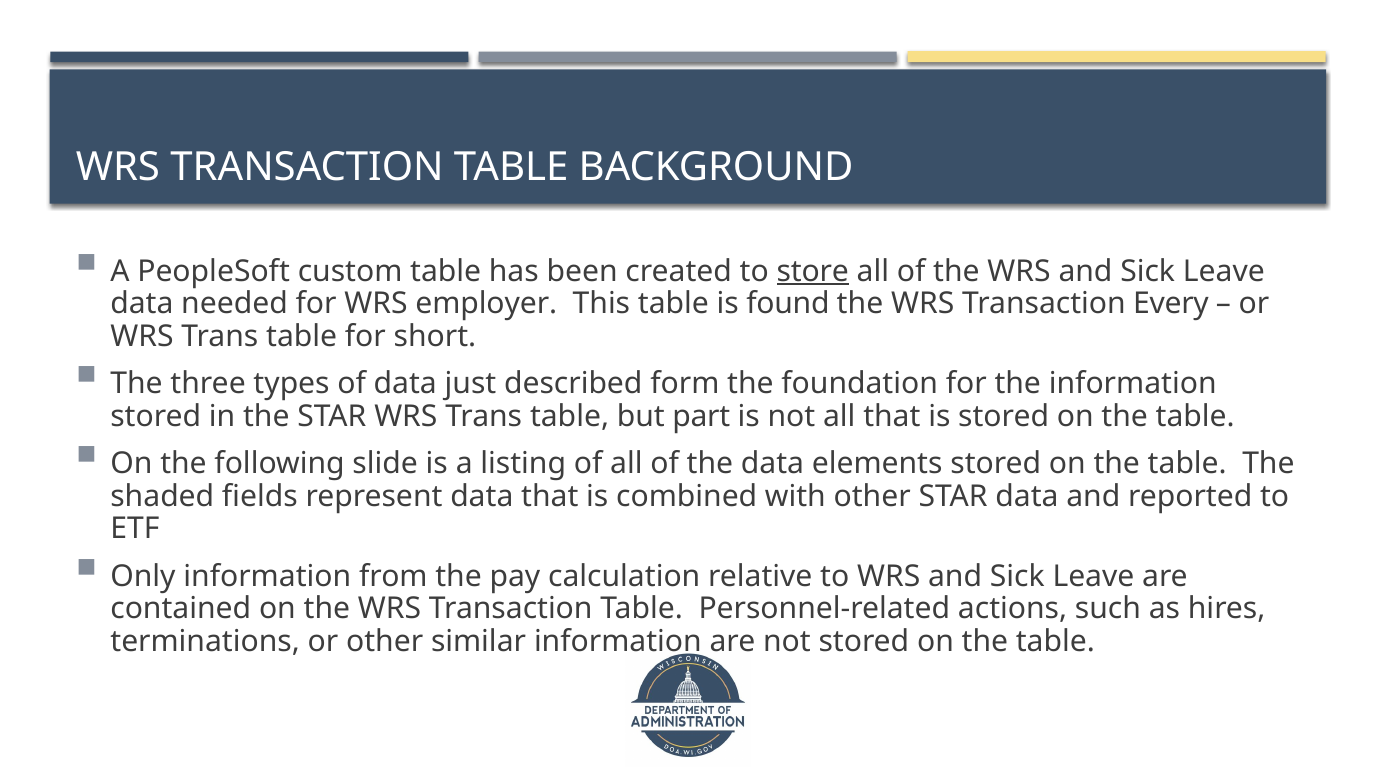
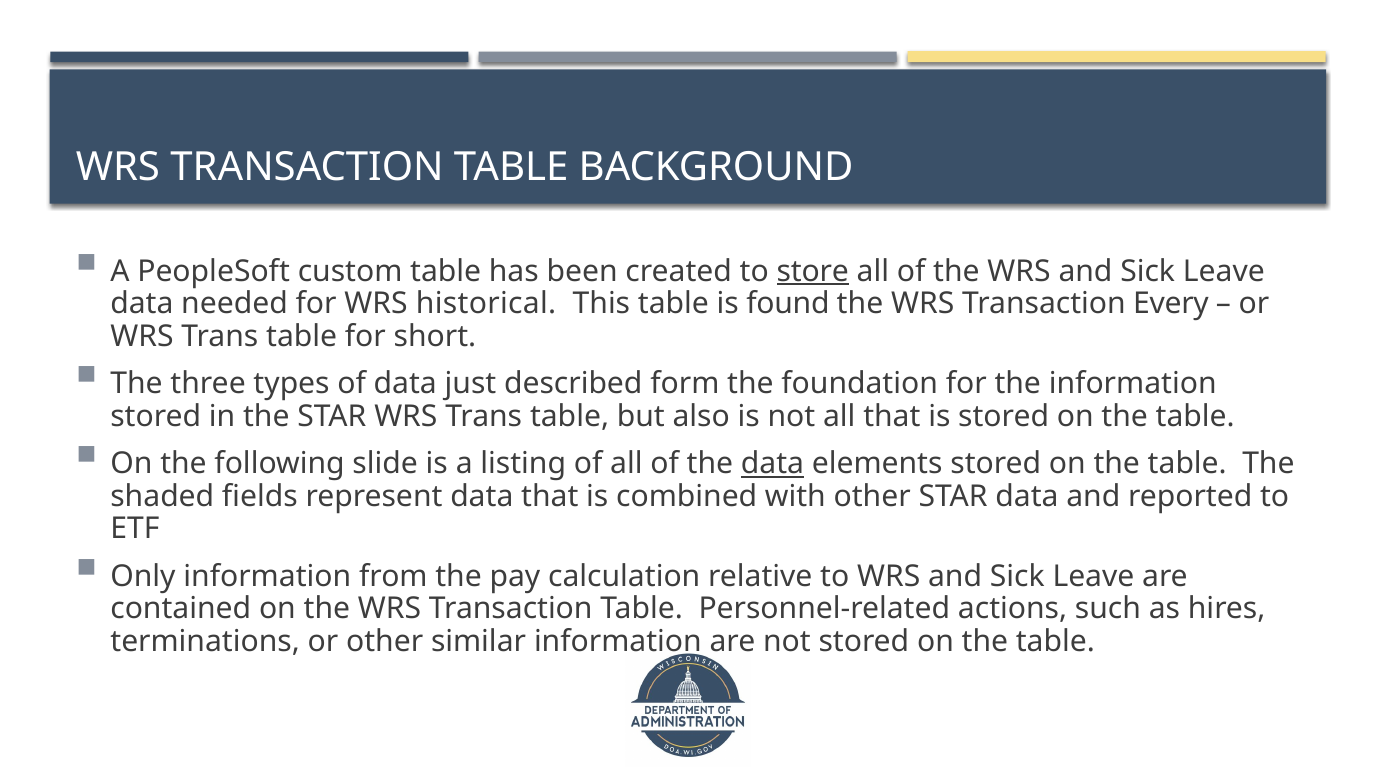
employer: employer -> historical (486, 304)
part: part -> also (701, 416)
data underline: none -> present (773, 464)
